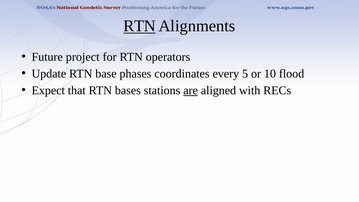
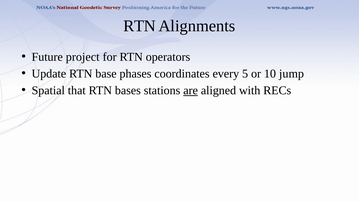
RTN underline: present -> none (140, 26)
flood: flood -> jump (292, 74)
Expect: Expect -> Spatial (48, 90)
